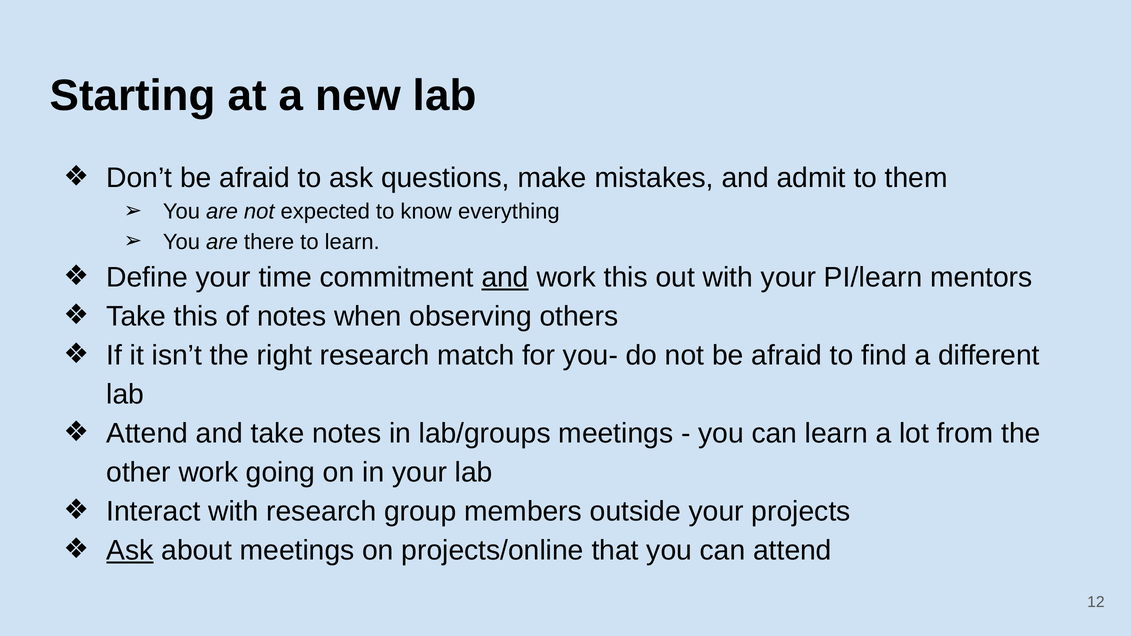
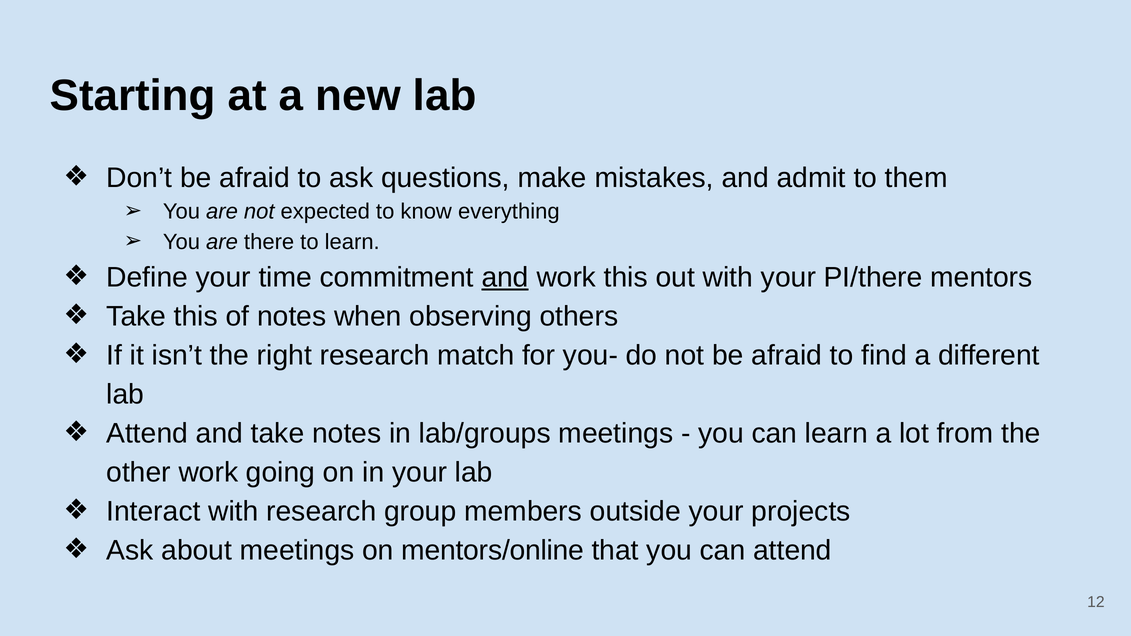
PI/learn: PI/learn -> PI/there (873, 278)
Ask underline: present -> none (130, 551)
projects/online: projects/online -> mentors/online (493, 551)
